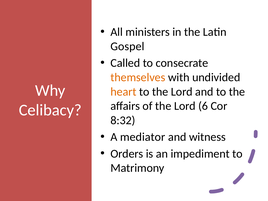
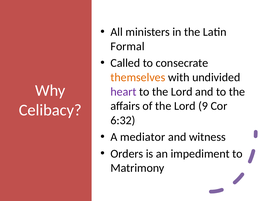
Gospel: Gospel -> Formal (128, 46)
heart colour: orange -> purple (123, 92)
6: 6 -> 9 (203, 106)
8:32: 8:32 -> 6:32 (123, 120)
